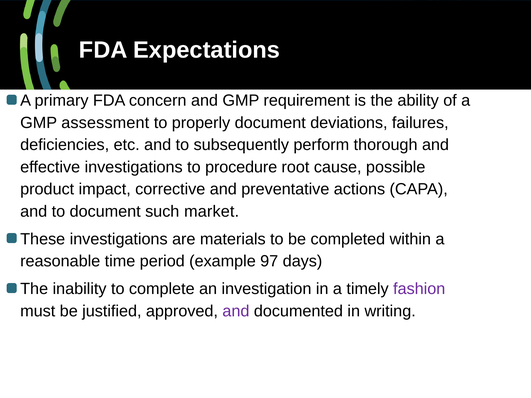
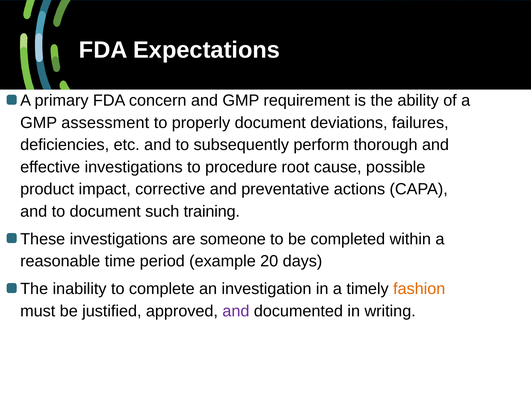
market: market -> training (212, 211)
materials: materials -> someone (233, 239)
97: 97 -> 20 (269, 261)
fashion colour: purple -> orange (419, 289)
